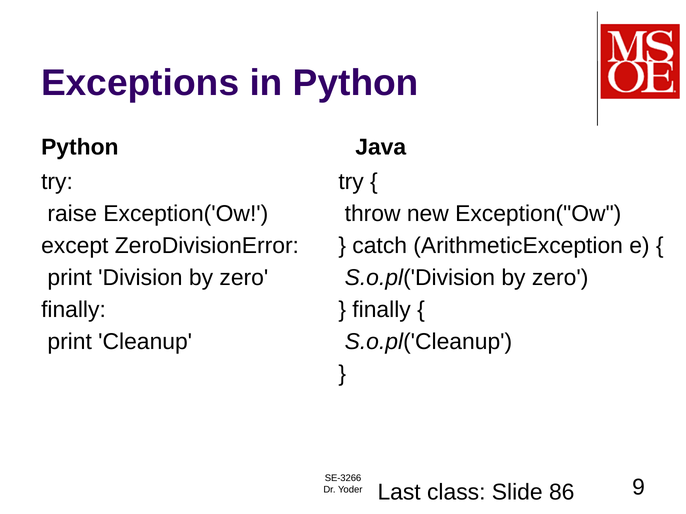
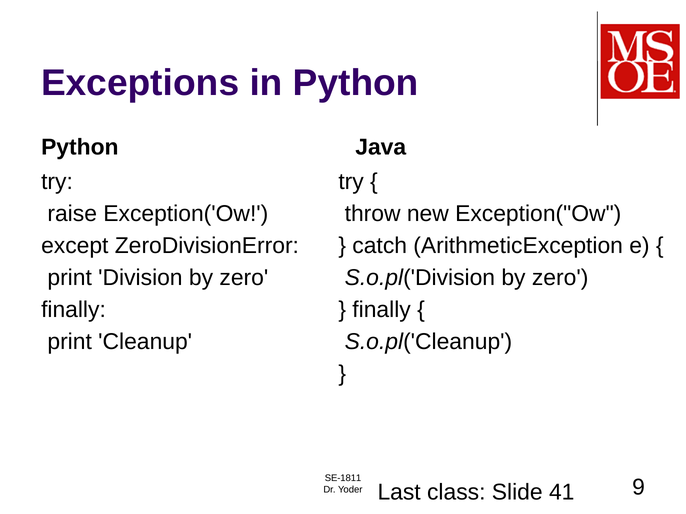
SE-3266: SE-3266 -> SE-1811 (343, 479)
86: 86 -> 41 (562, 493)
